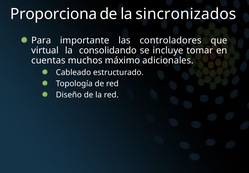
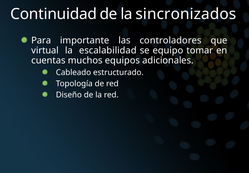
Proporciona: Proporciona -> Continuidad (54, 14)
consolidando: consolidando -> escalabilidad (108, 50)
incluye: incluye -> equipo (168, 50)
máximo: máximo -> equipos (122, 60)
